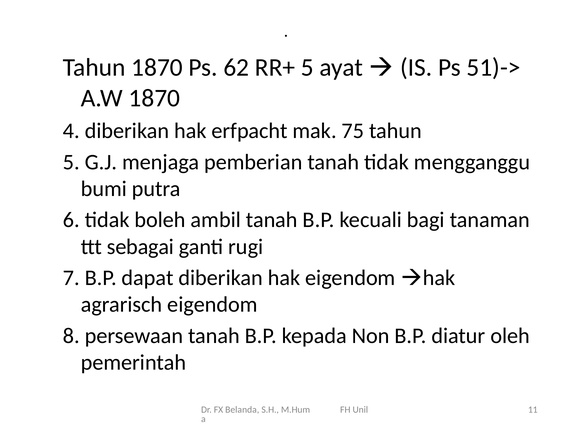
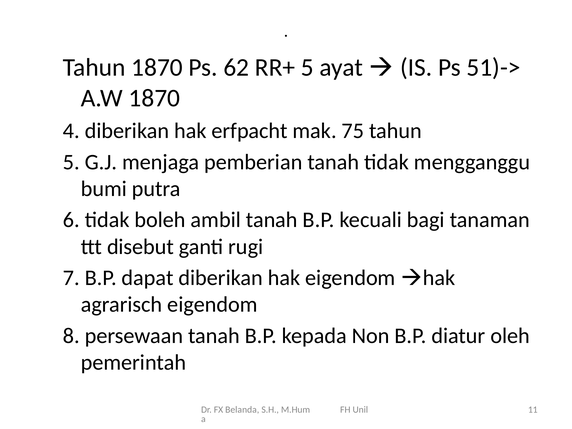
sebagai: sebagai -> disebut (140, 247)
